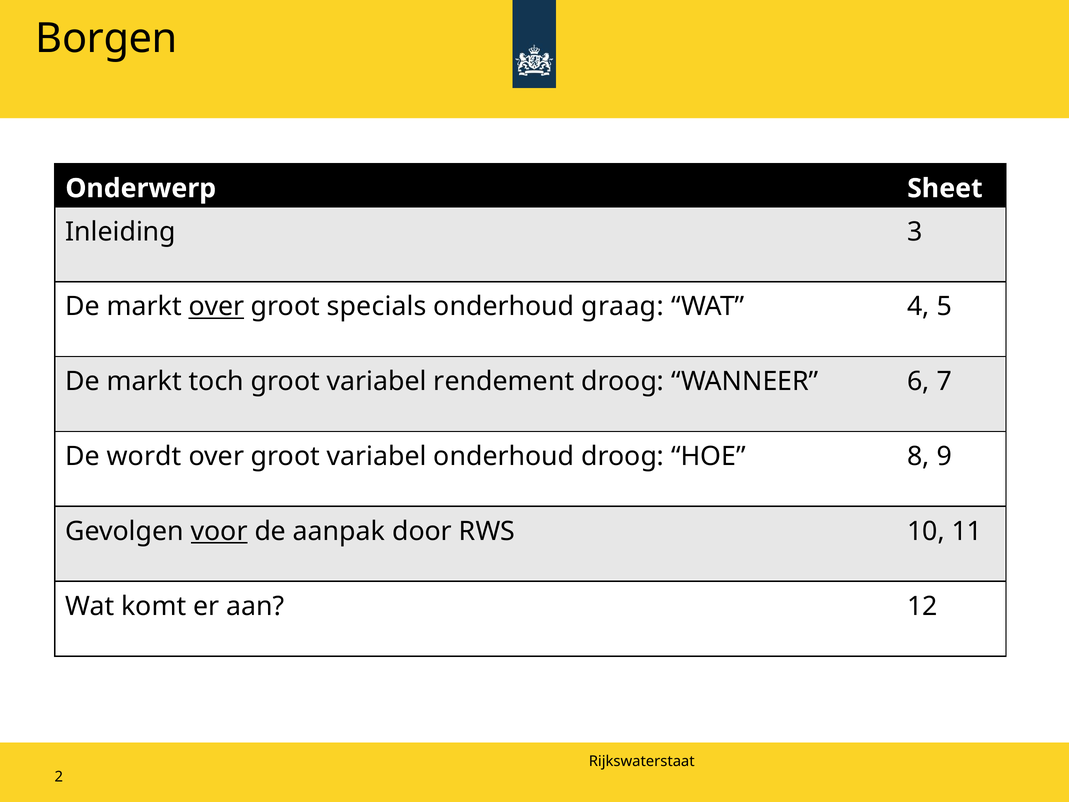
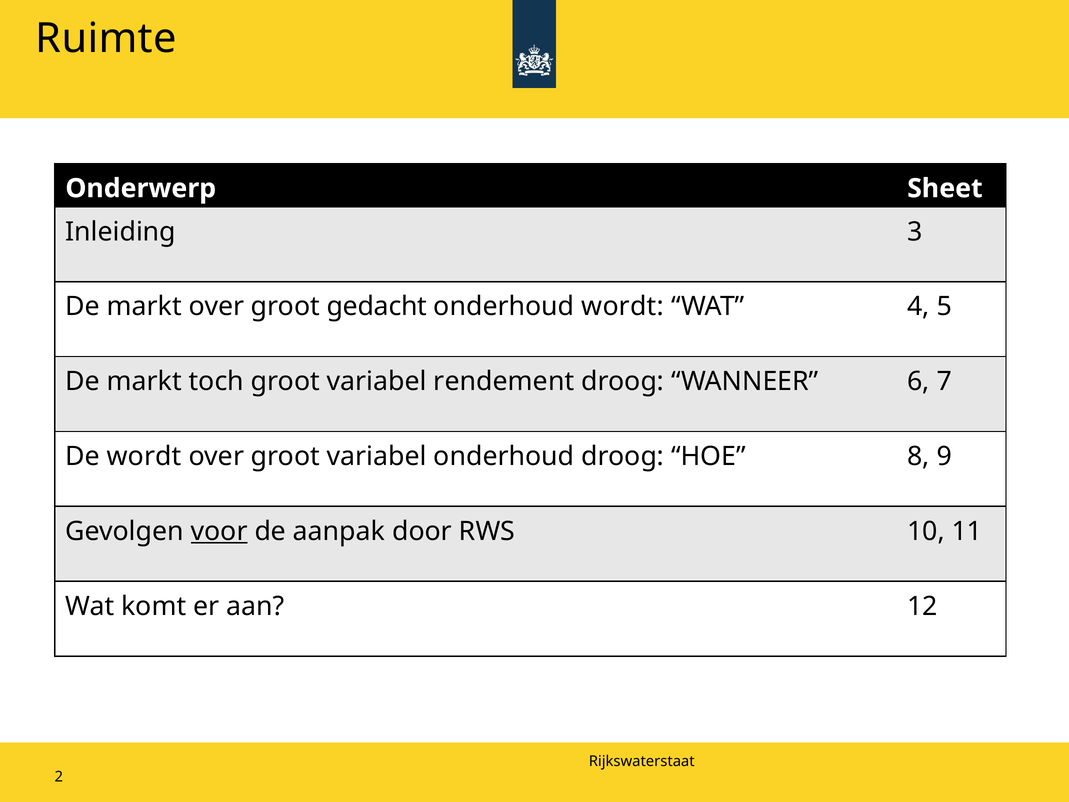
Borgen: Borgen -> Ruimte (106, 38)
over underline: present -> none (216, 307)
specials: specials -> gedacht (377, 307)
onderhoud graag: graag -> wordt (623, 307)
